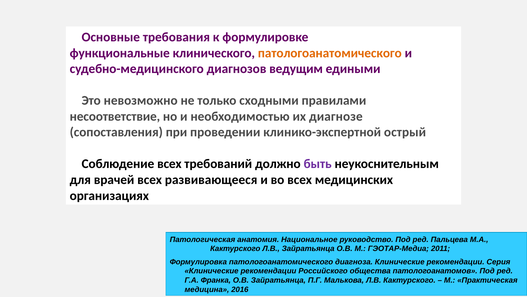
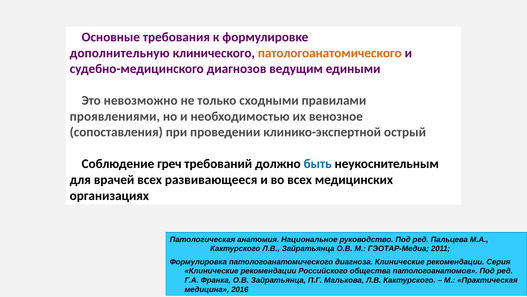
функциональные: функциональные -> дополнительную (120, 53)
несоответствие: несоответствие -> проявлениями (115, 116)
диагнозе: диагнозе -> венозное (336, 116)
Соблюдение всех: всех -> греч (169, 164)
быть colour: purple -> blue (318, 164)
